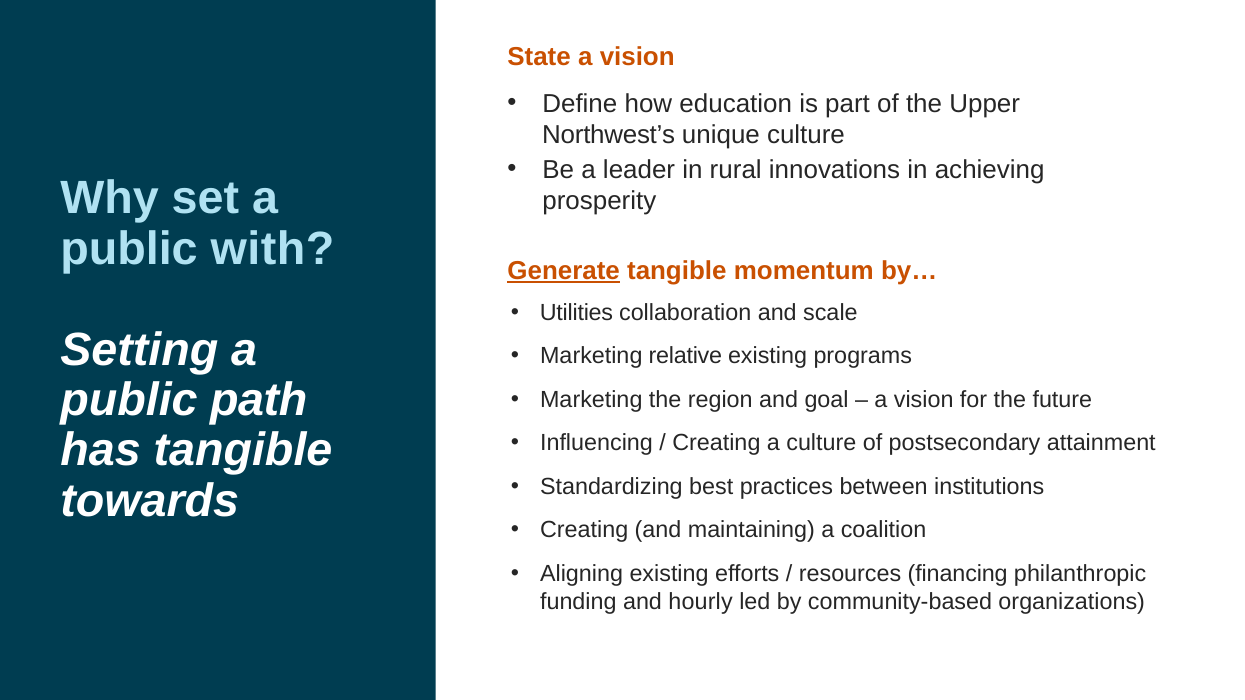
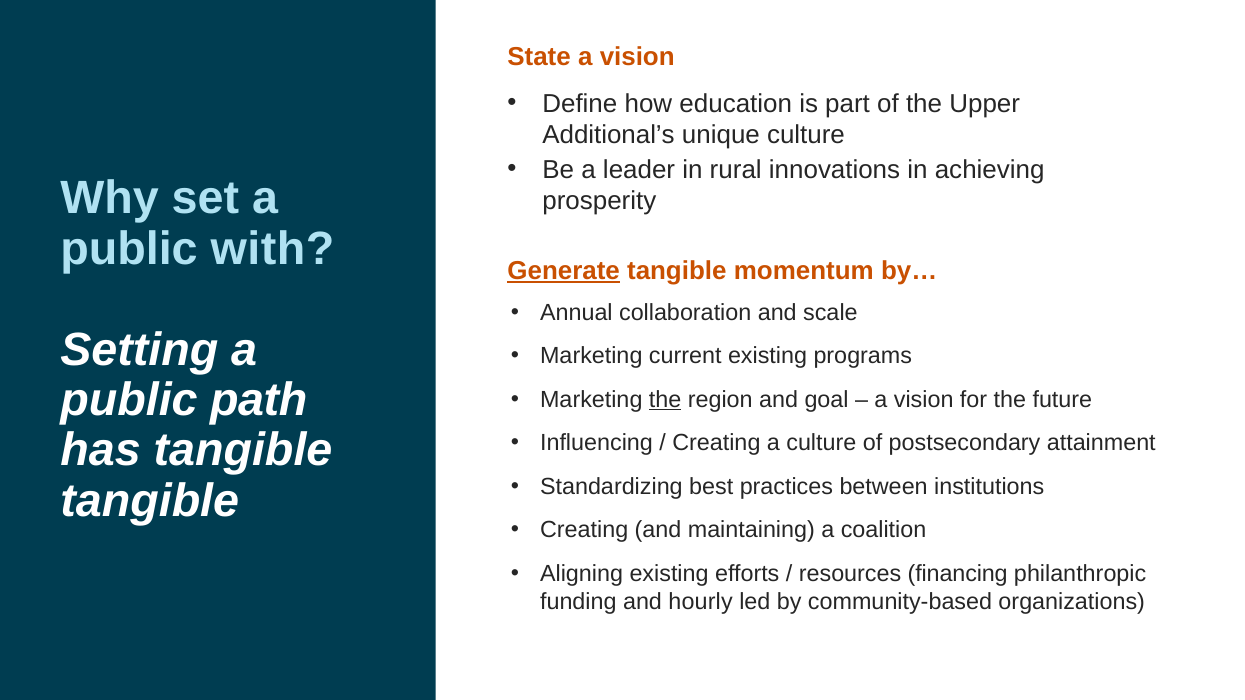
Northwest’s: Northwest’s -> Additional’s (609, 135)
Utilities: Utilities -> Annual (576, 313)
relative: relative -> current (685, 356)
the underline: none -> present (665, 400)
towards: towards -> tangible (150, 501)
